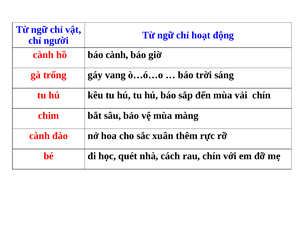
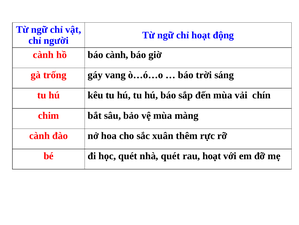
nhà cách: cách -> quét (170, 156)
rau chín: chín -> hoạt (212, 156)
